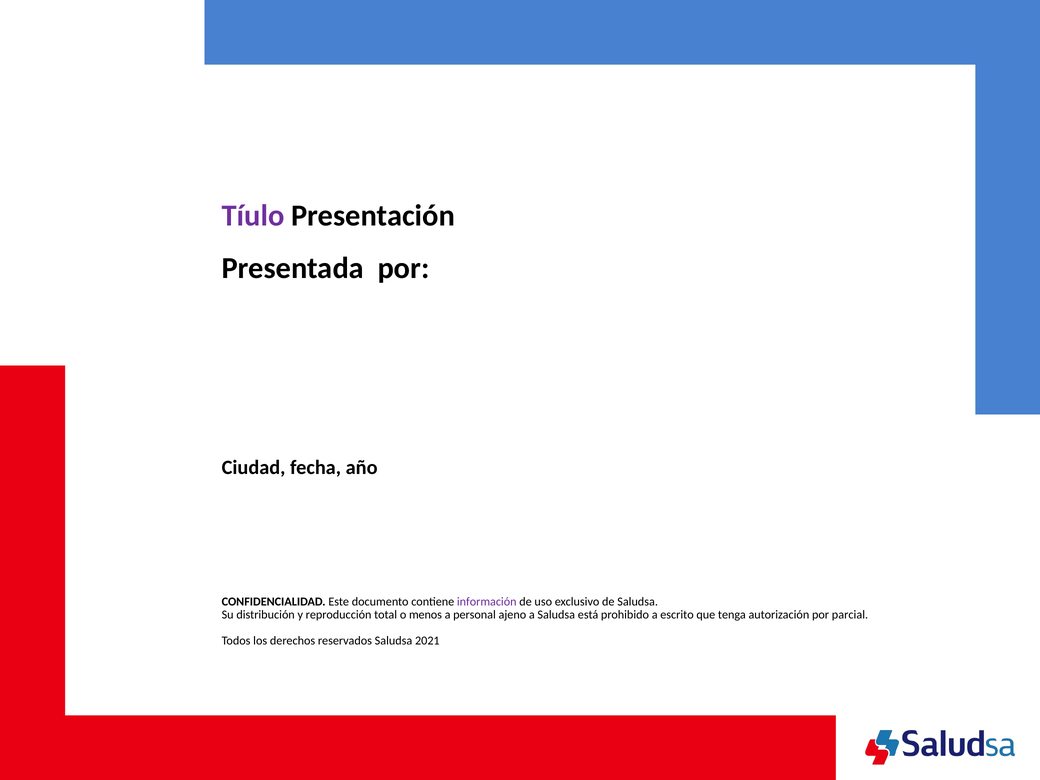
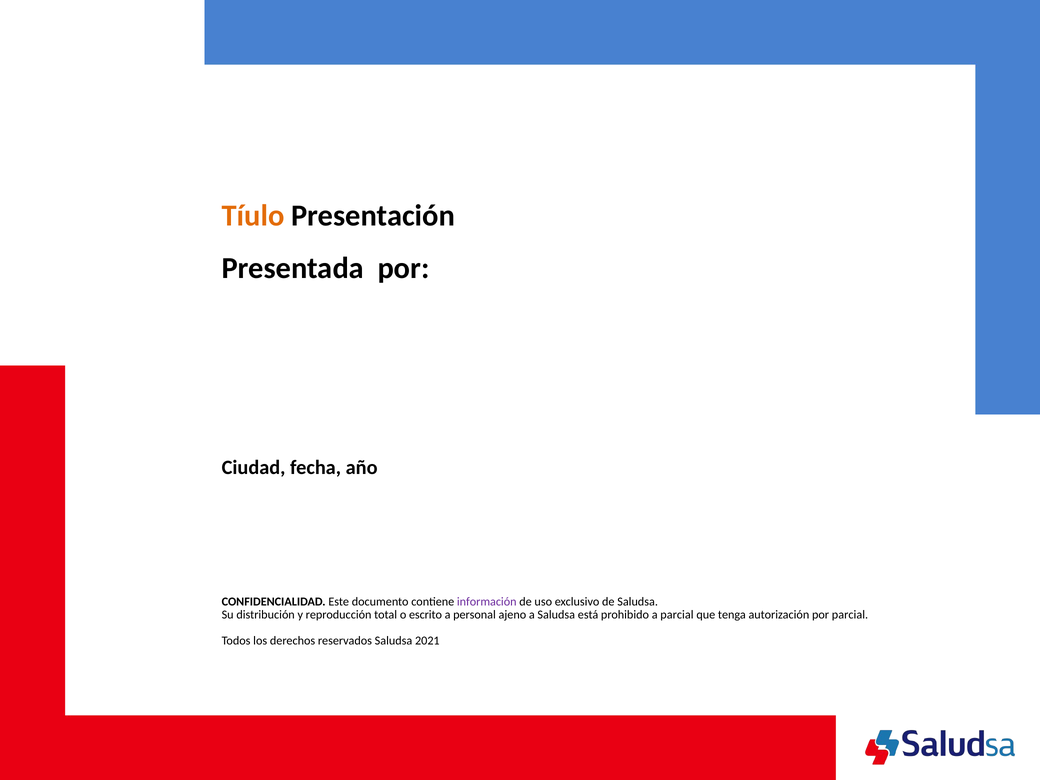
Tíulo colour: purple -> orange (253, 216)
menos: menos -> escrito (425, 615)
a escrito: escrito -> parcial (677, 615)
